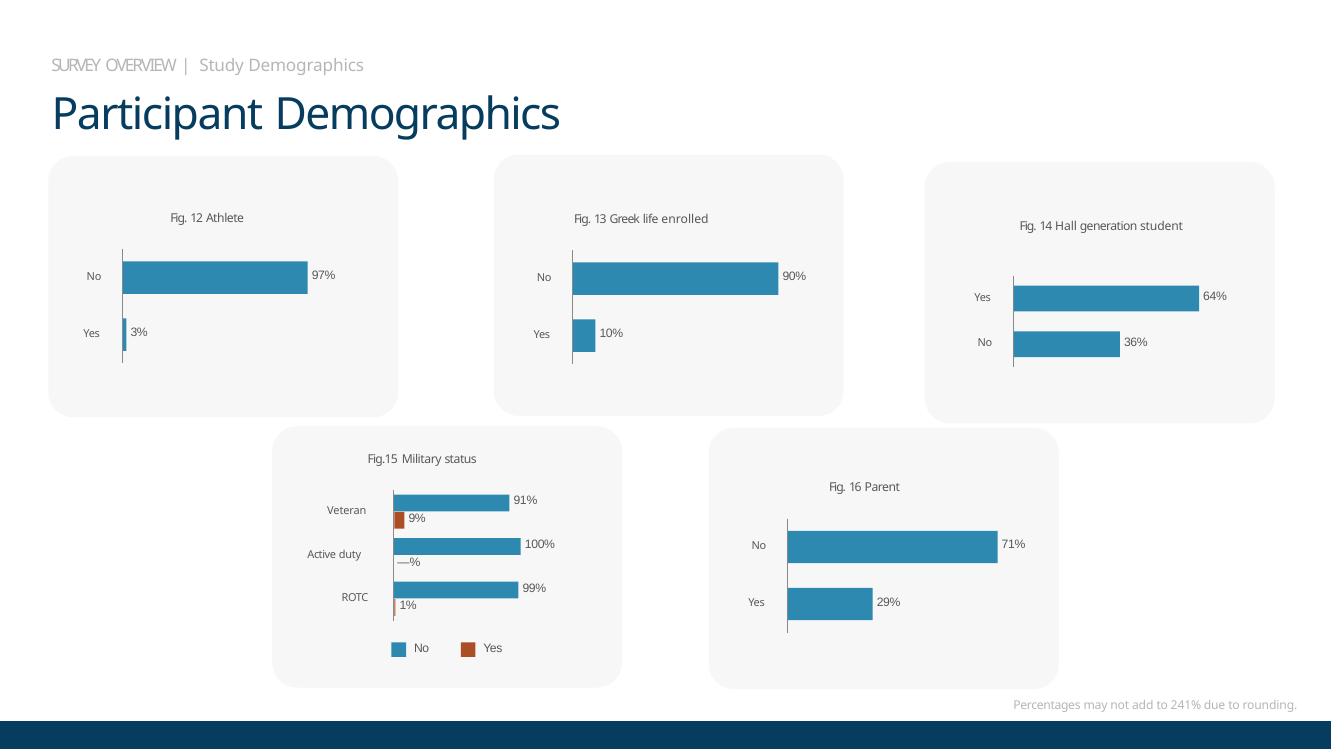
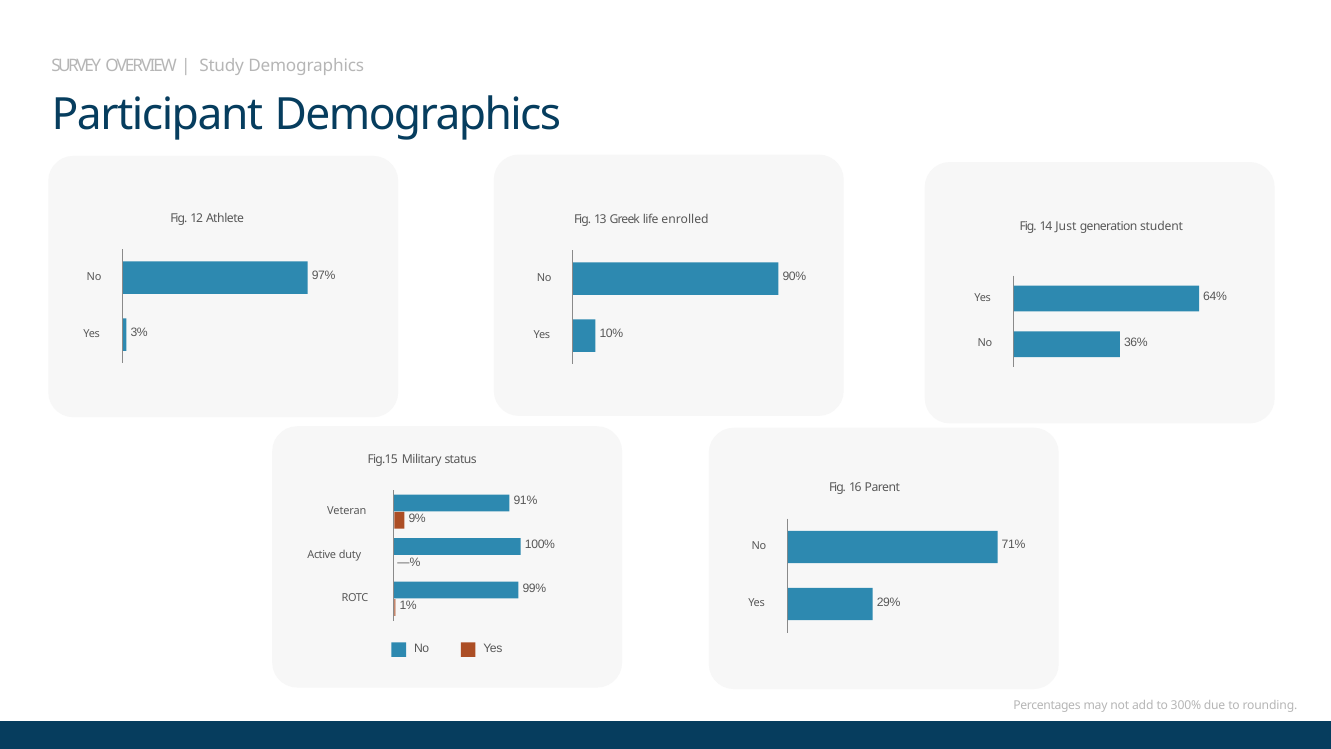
Hall: Hall -> Just (1066, 226)
241%: 241% -> 300% (1186, 705)
